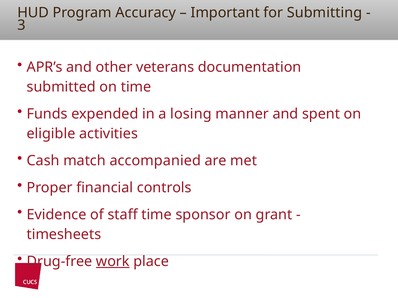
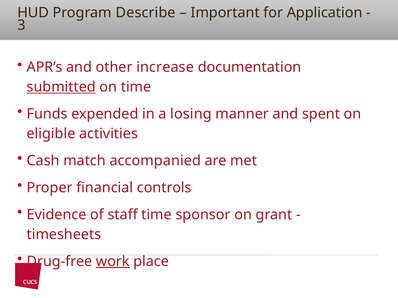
Accuracy: Accuracy -> Describe (146, 13)
Submitting: Submitting -> Application (325, 13)
veterans: veterans -> increase (165, 67)
submitted underline: none -> present (61, 87)
